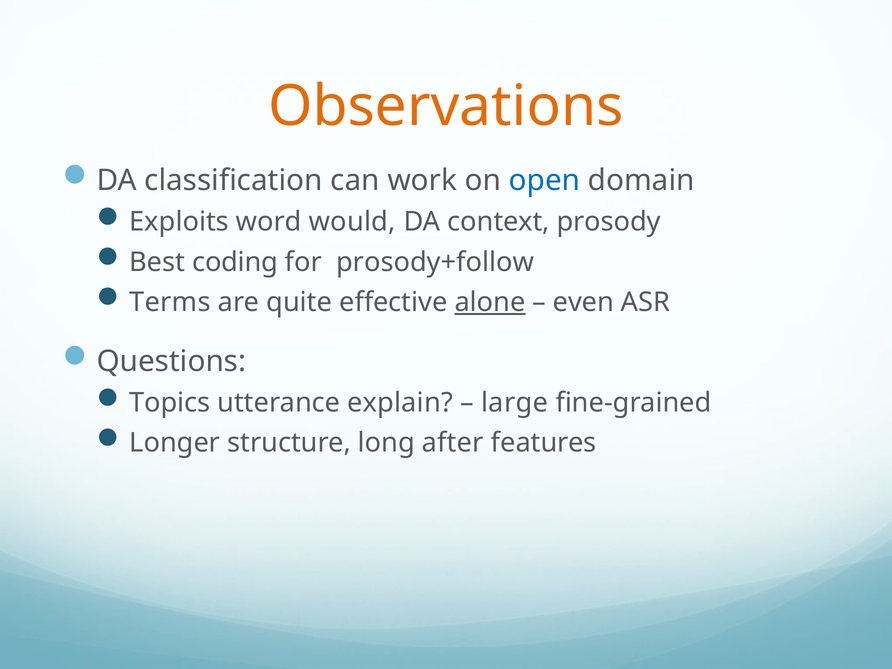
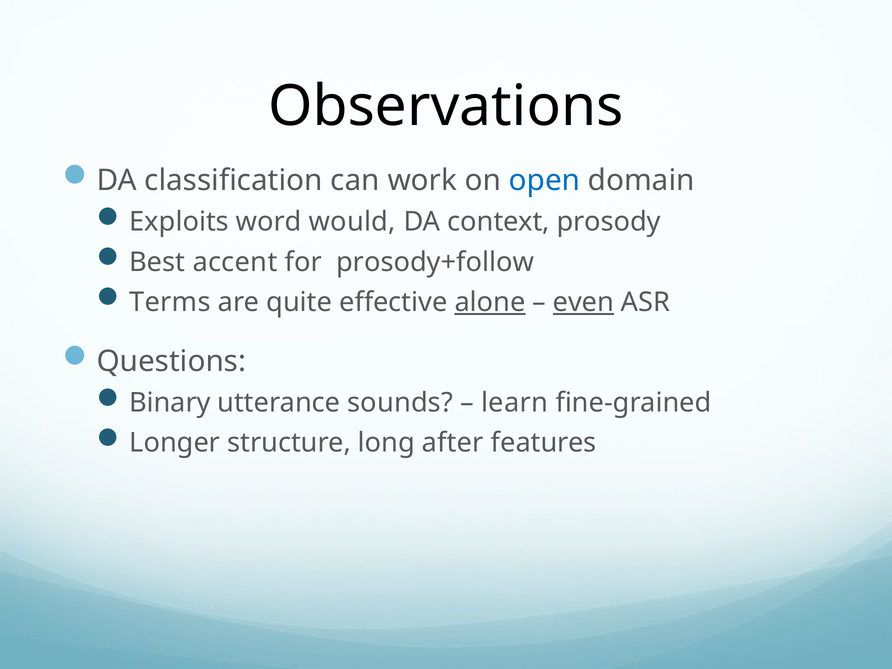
Observations colour: orange -> black (446, 106)
coding: coding -> accent (235, 262)
even underline: none -> present (583, 302)
Topics: Topics -> Binary (170, 403)
explain: explain -> sounds (400, 403)
large: large -> learn (515, 403)
